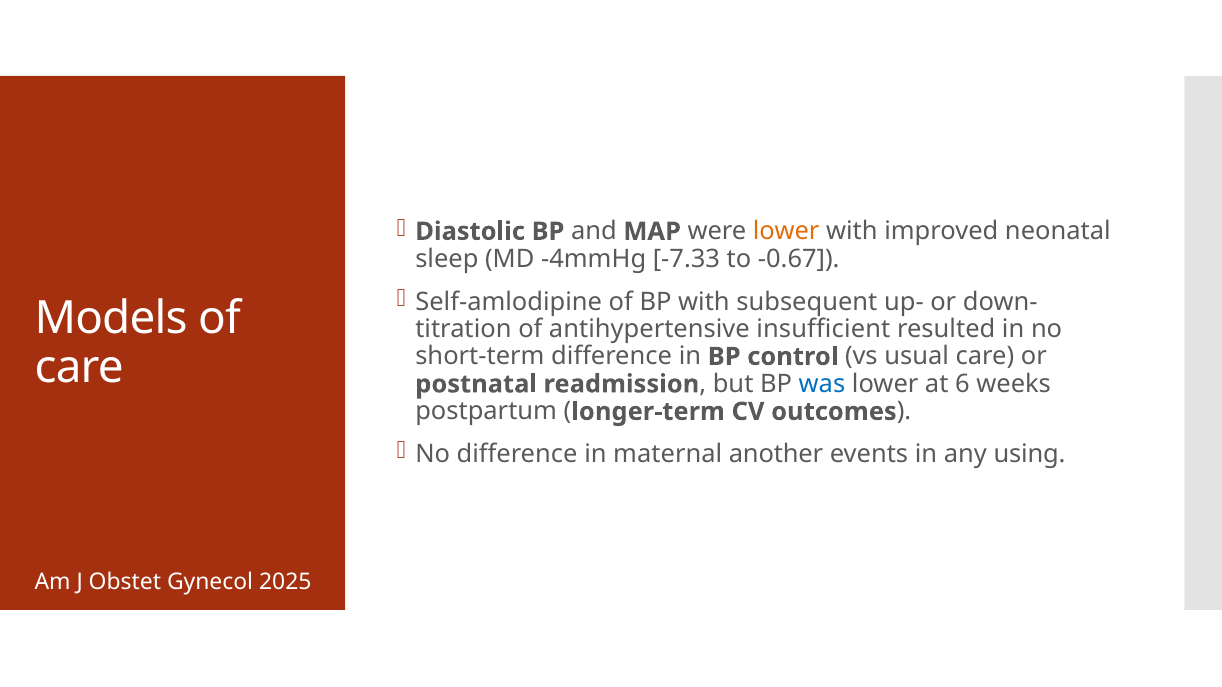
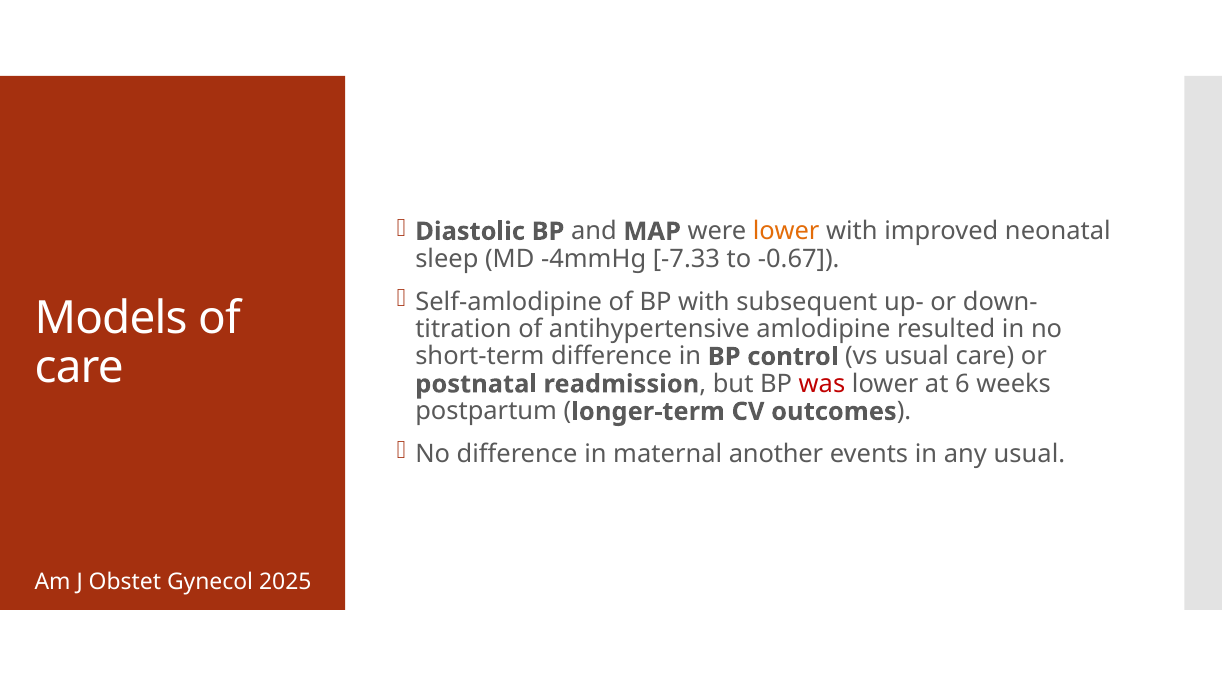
insufficient: insufficient -> amlodipine (823, 329)
was colour: blue -> red (822, 384)
any using: using -> usual (1029, 455)
